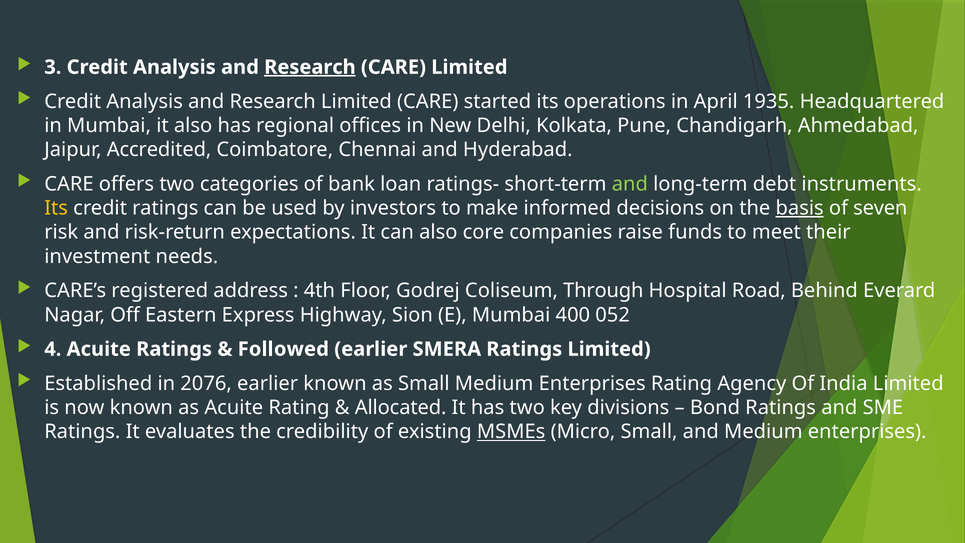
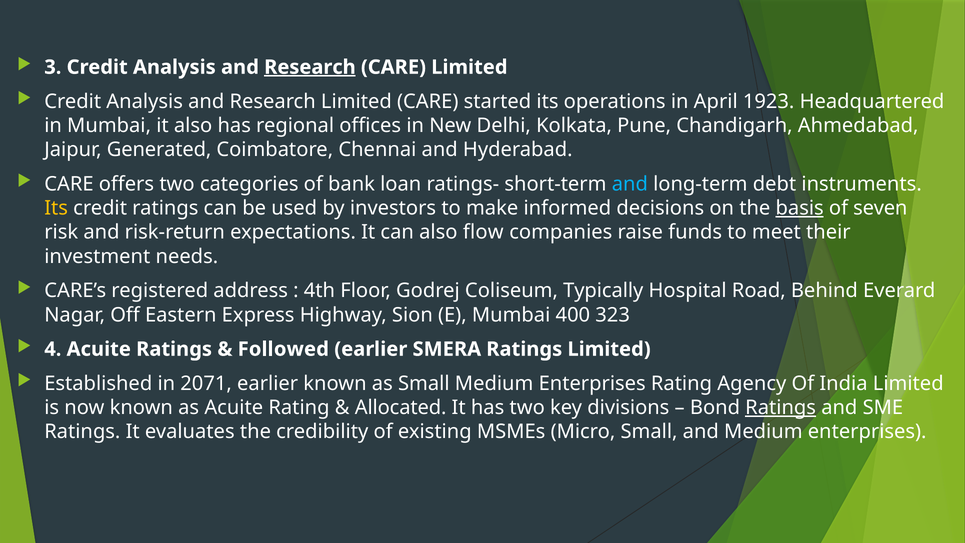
1935: 1935 -> 1923 (769, 101)
Accredited: Accredited -> Generated (159, 150)
and colour: light green -> light blue (630, 184)
core: core -> flow (483, 232)
Through: Through -> Typically (603, 291)
052: 052 -> 323 (613, 315)
2076: 2076 -> 2071 (206, 383)
Ratings underline: none -> present (781, 407)
MSMEs underline: present -> none (511, 432)
